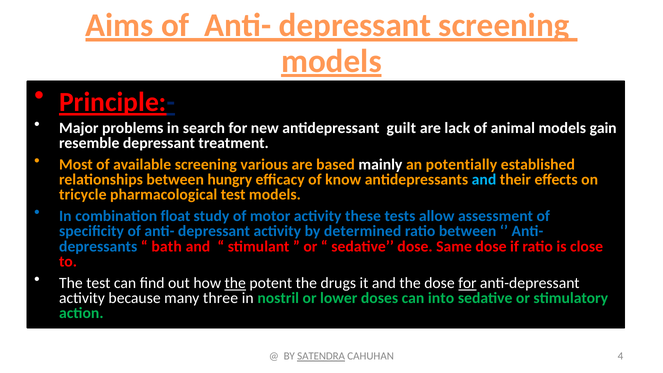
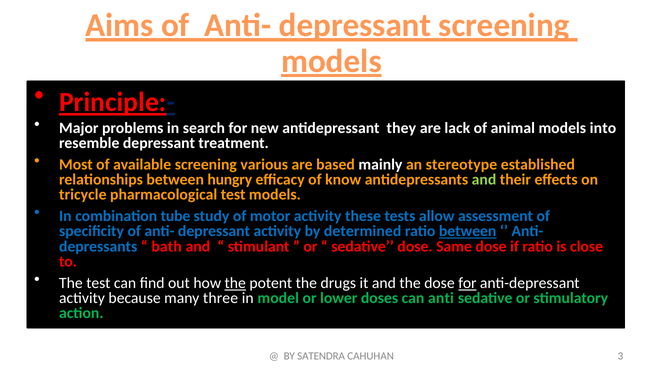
guilt: guilt -> they (401, 128)
gain: gain -> into (603, 128)
potentially: potentially -> stereotype (461, 165)
and colour: light blue -> light green (484, 180)
float: float -> tube (175, 216)
between underline: none -> present (468, 231)
nostril: nostril -> model (278, 298)
into: into -> anti (441, 298)
SATENDRA underline: present -> none (321, 356)
4: 4 -> 3 (620, 356)
